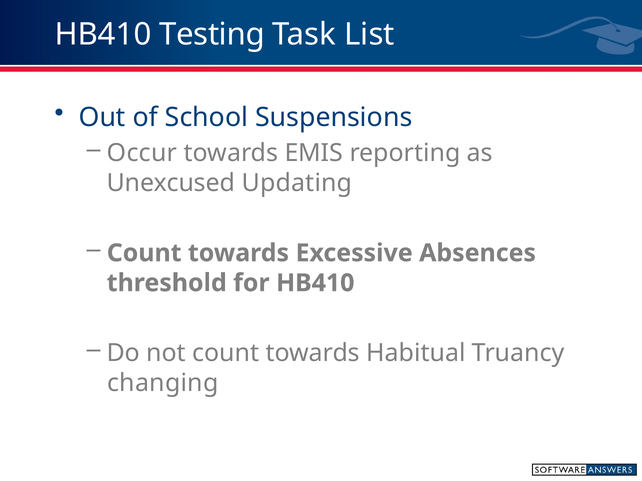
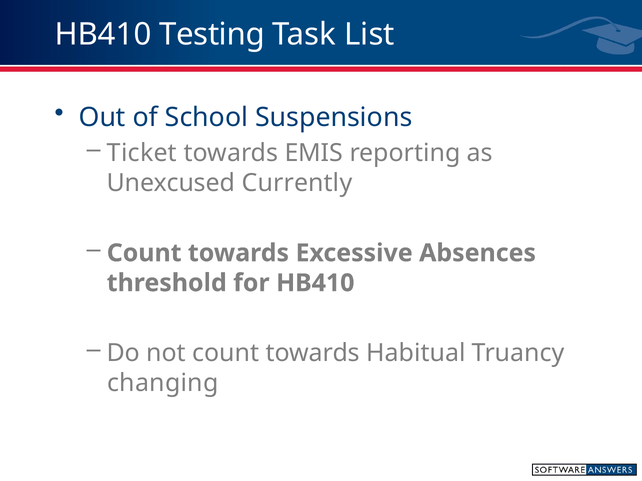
Occur: Occur -> Ticket (142, 153)
Updating: Updating -> Currently (297, 183)
